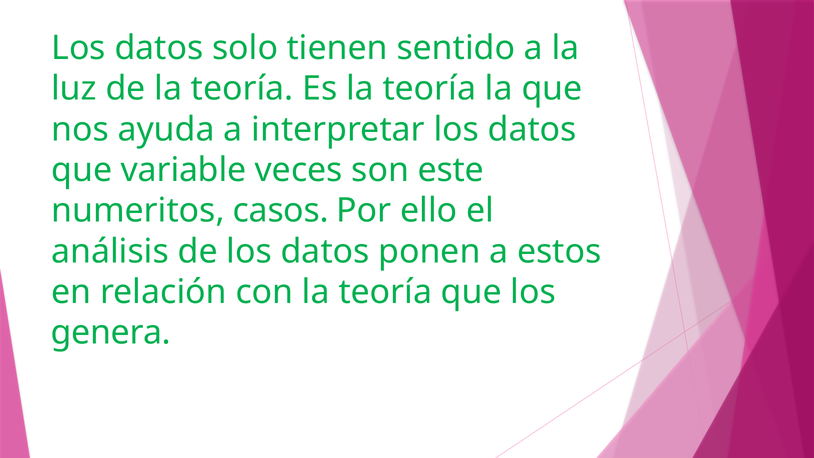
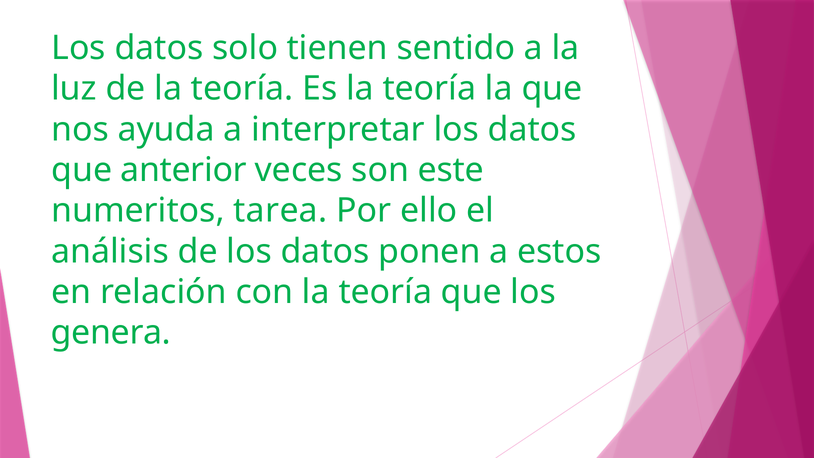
variable: variable -> anterior (184, 170)
casos: casos -> tarea (280, 211)
